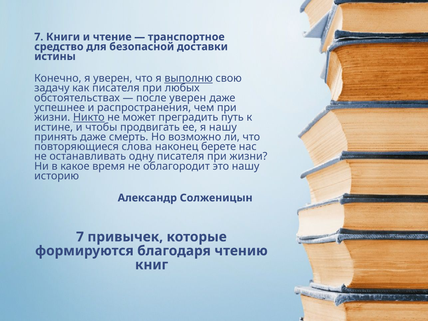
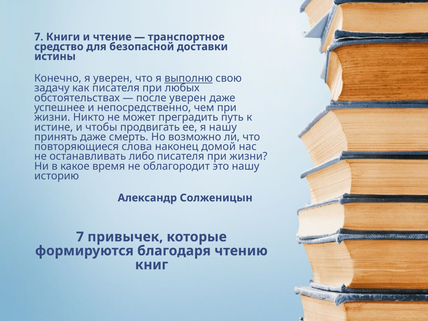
распространения: распространения -> непосредственно (144, 108)
Никто underline: present -> none (89, 117)
берете: берете -> домой (219, 147)
одну: одну -> либо (142, 156)
